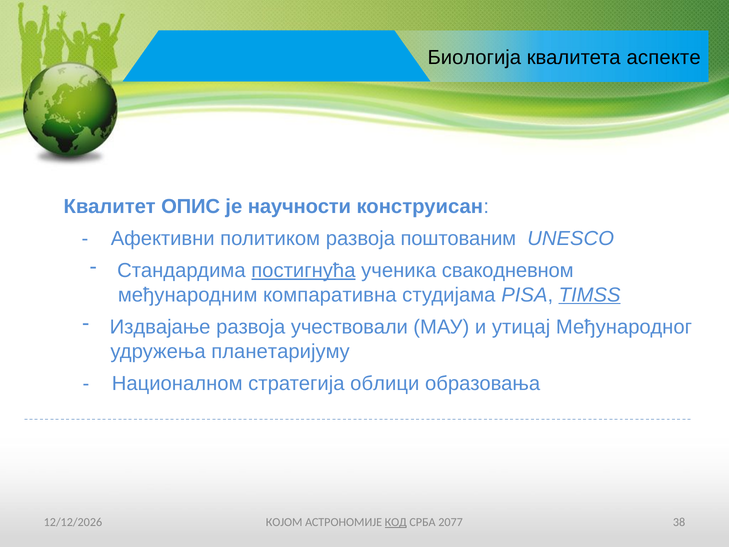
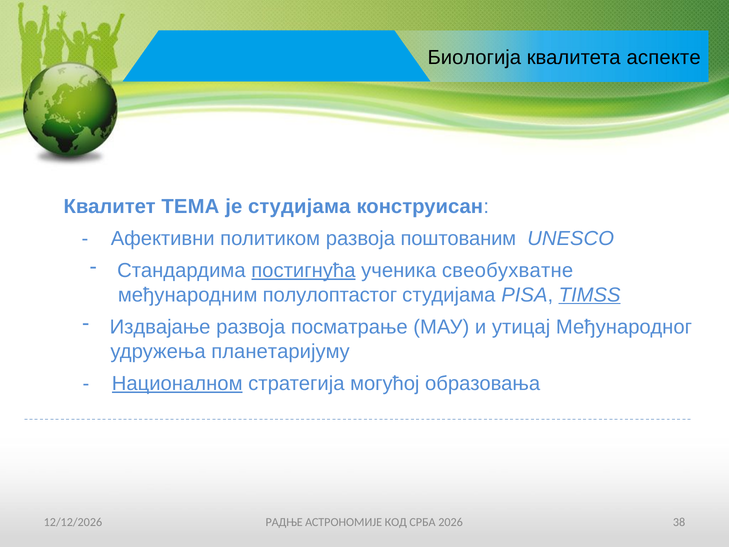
ОПИС: ОПИС -> ТЕМА (190, 207)
је научности: научности -> студијама (299, 207)
свакодневном: свакодневном -> свеобухватне (508, 270)
компаративна: компаративна -> полулоптастог (330, 295)
учествовали: учествовали -> посматрање (349, 327)
Националном underline: none -> present (177, 383)
облици: облици -> могућој (385, 383)
КОЈОМ: КОЈОМ -> РАДЊЕ (284, 522)
КОД underline: present -> none (396, 522)
2077: 2077 -> 2026 (451, 522)
